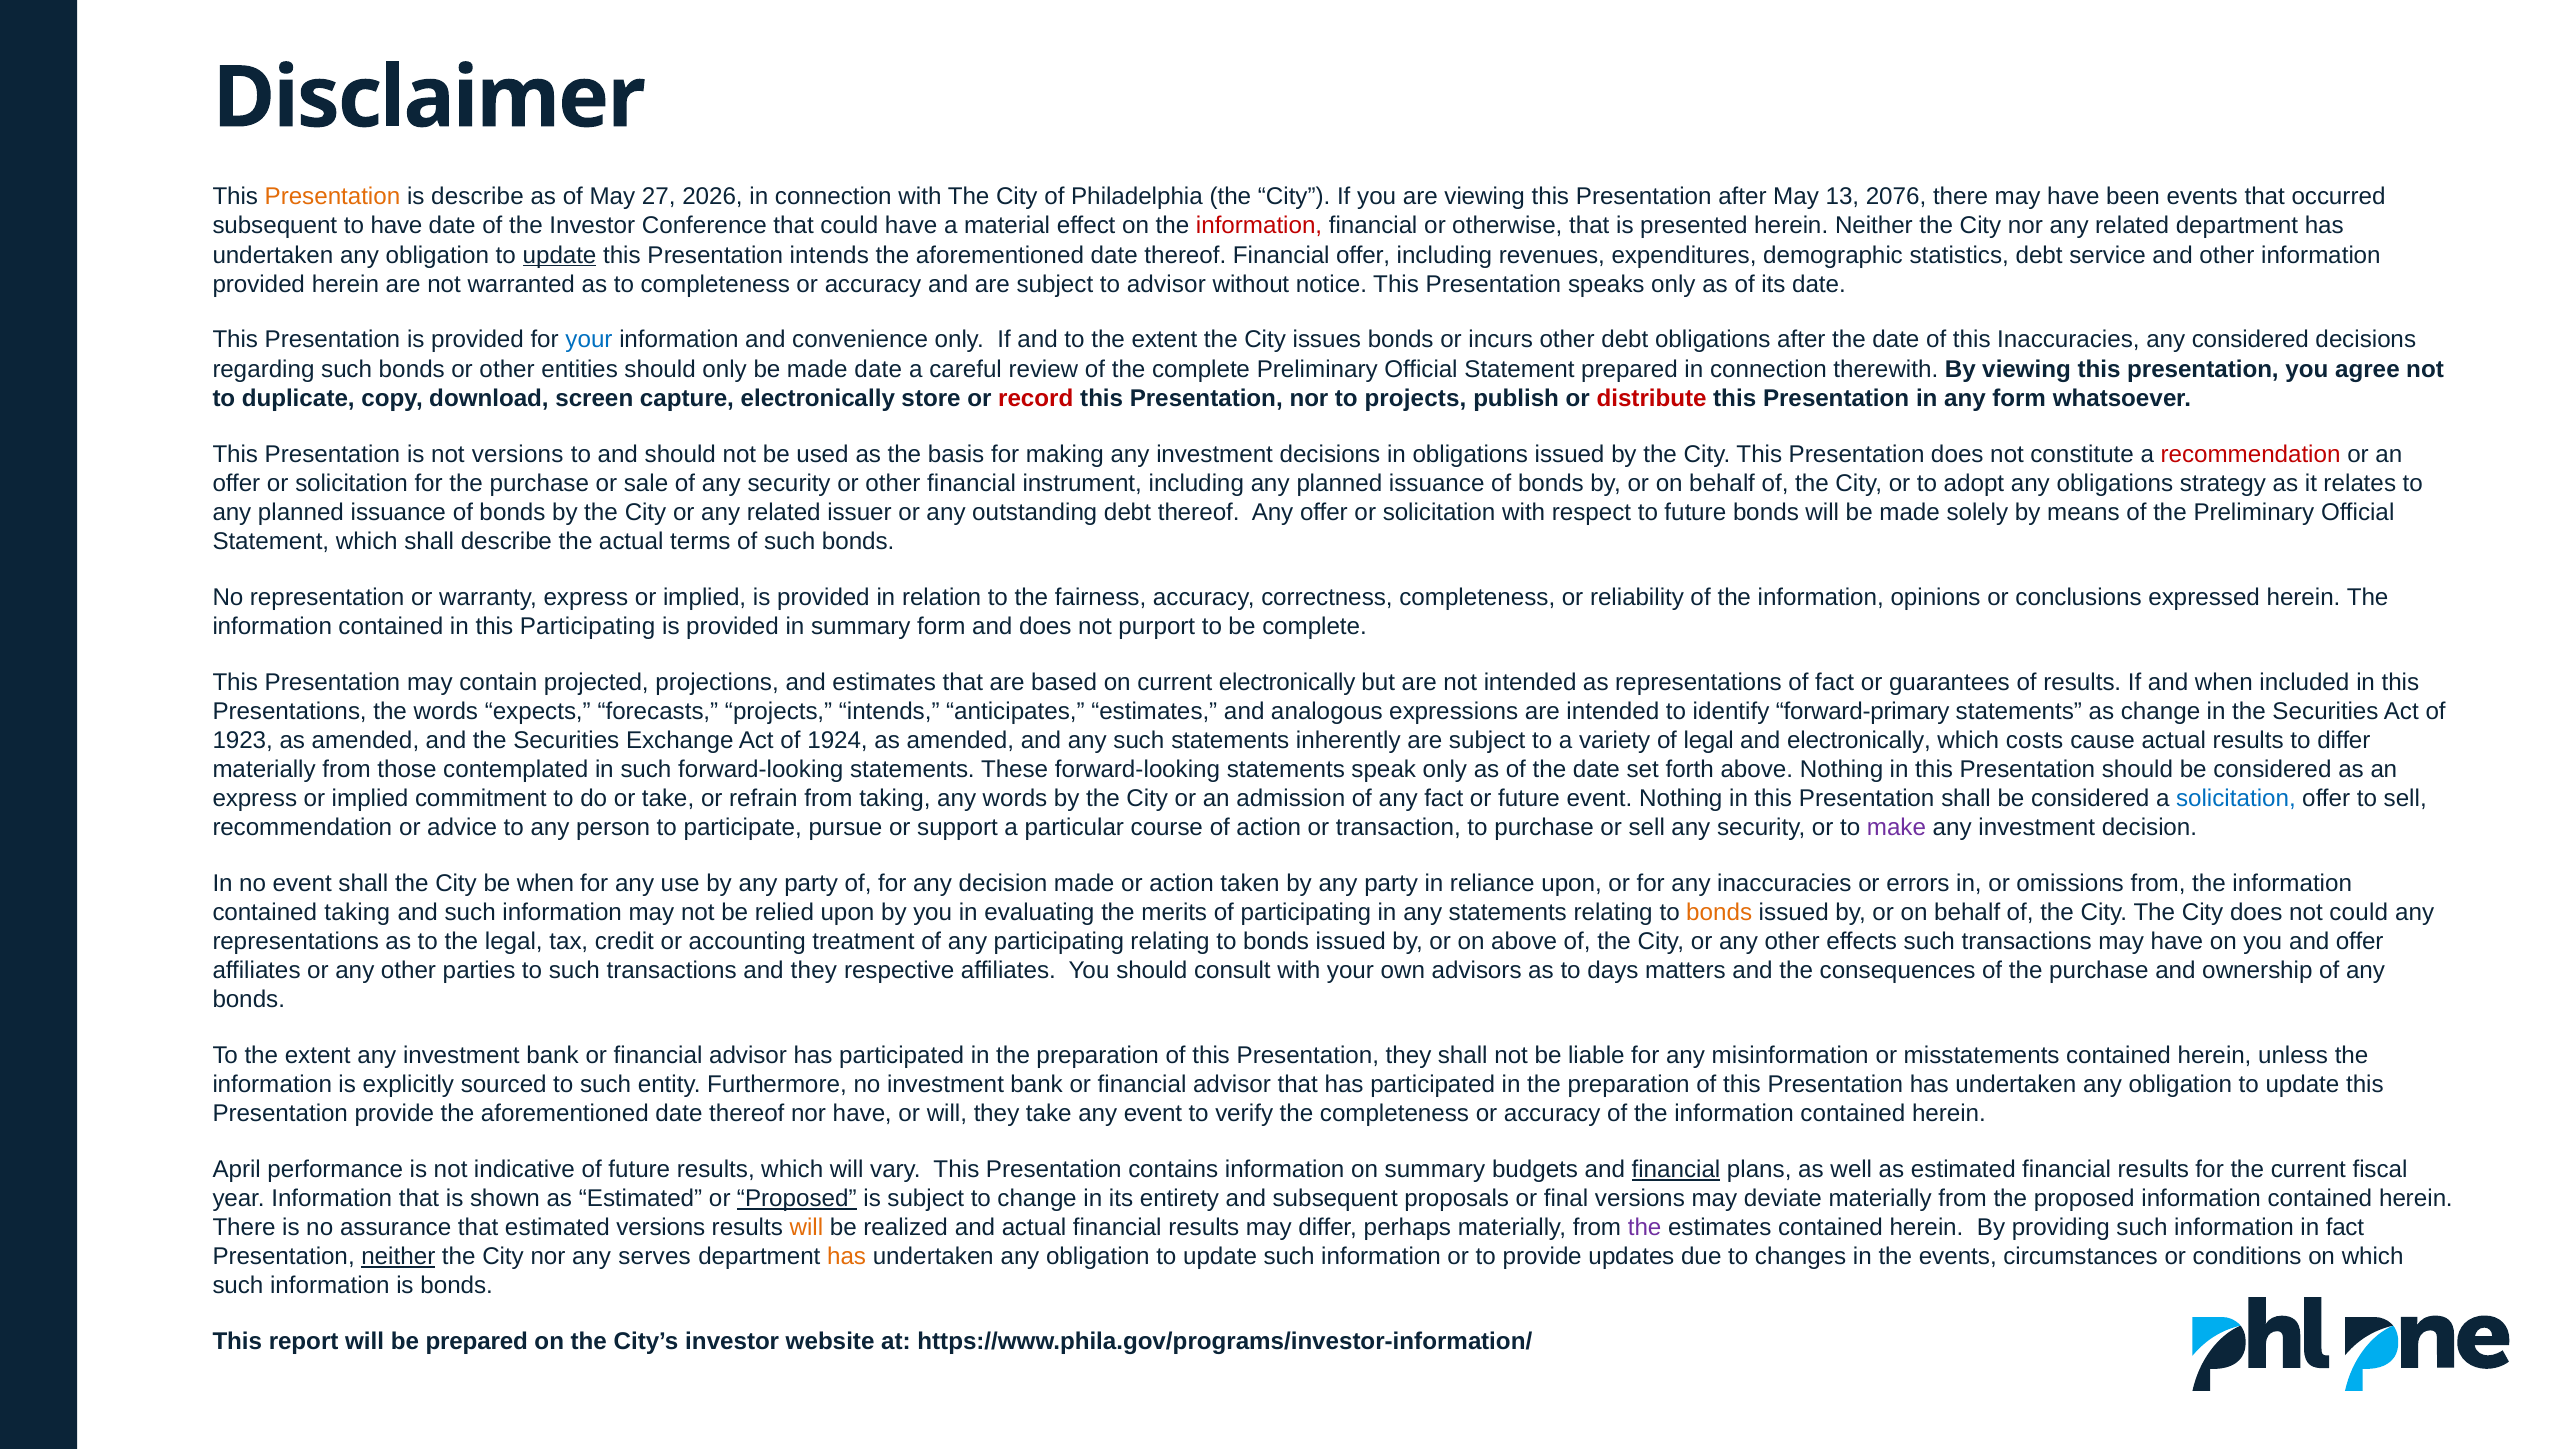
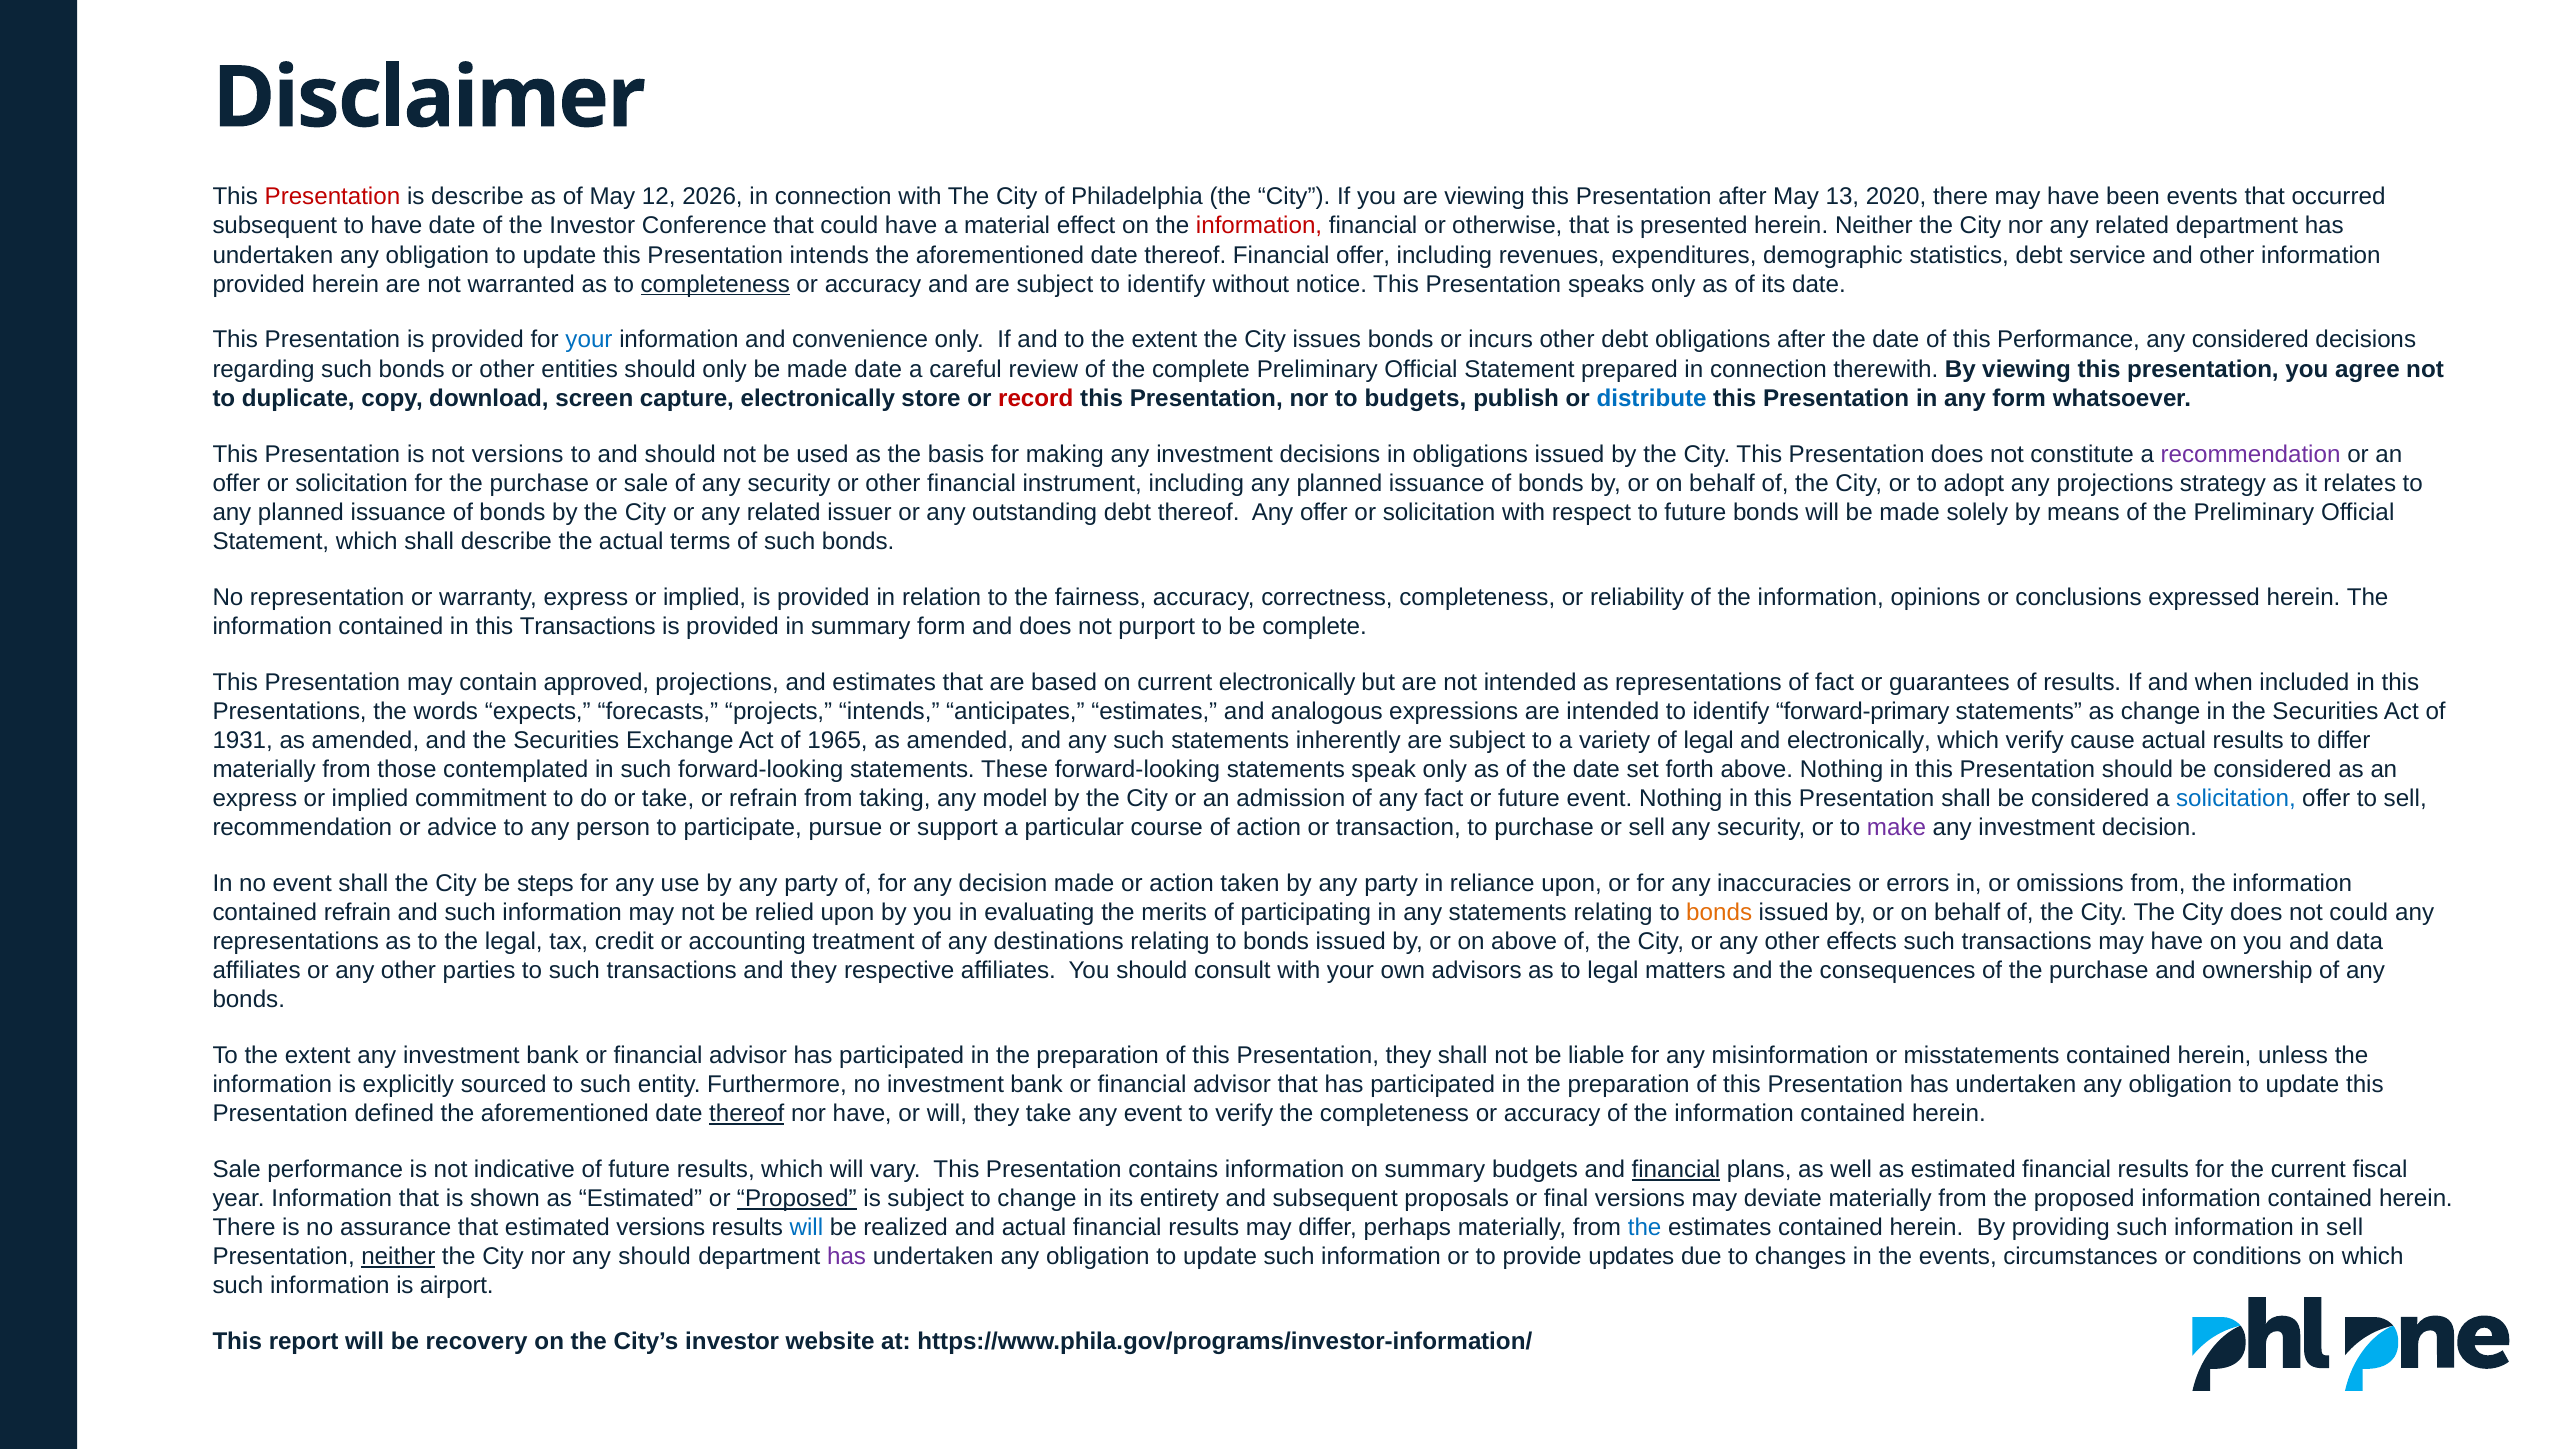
Presentation colour: orange -> red (332, 197)
27: 27 -> 12 (659, 197)
2076: 2076 -> 2020 (1896, 197)
update underline: present -> none (560, 255)
completeness underline: none -> present (715, 284)
subject to advisor: advisor -> identify (1166, 284)
this Inaccuracies: Inaccuracies -> Performance (2069, 340)
to projects: projects -> budgets (1415, 398)
distribute colour: red -> blue (1652, 398)
recommendation colour: red -> purple (2251, 454)
any obligations: obligations -> projections (2115, 483)
this Participating: Participating -> Transactions (588, 626)
projected: projected -> approved (596, 682)
1923: 1923 -> 1931 (243, 740)
1924: 1924 -> 1965 (838, 740)
which costs: costs -> verify (2035, 740)
any words: words -> model (1015, 798)
be when: when -> steps (545, 883)
contained taking: taking -> refrain (358, 912)
any participating: participating -> destinations (1059, 941)
and offer: offer -> data (2360, 941)
to days: days -> legal (1613, 970)
Presentation provide: provide -> defined (394, 1113)
thereof underline: none -> present (747, 1113)
April: April -> Sale (237, 1169)
will colour: orange -> blue (806, 1227)
the colour: purple -> blue (1645, 1227)
in fact: fact -> sell (2345, 1227)
any serves: serves -> should (655, 1257)
has colour: orange -> purple (847, 1257)
is bonds: bonds -> airport (457, 1286)
be prepared: prepared -> recovery (477, 1342)
